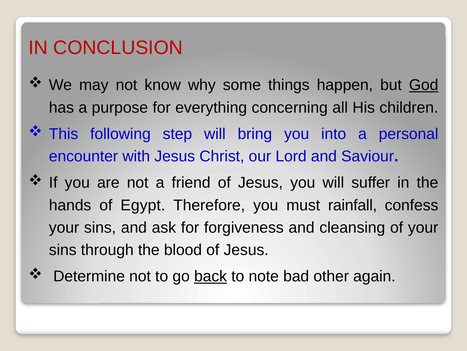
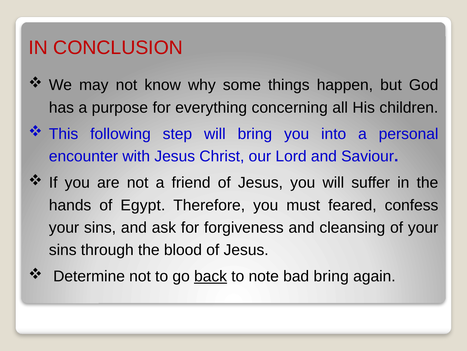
God underline: present -> none (424, 85)
rainfall: rainfall -> feared (352, 205)
bad other: other -> bring (331, 276)
